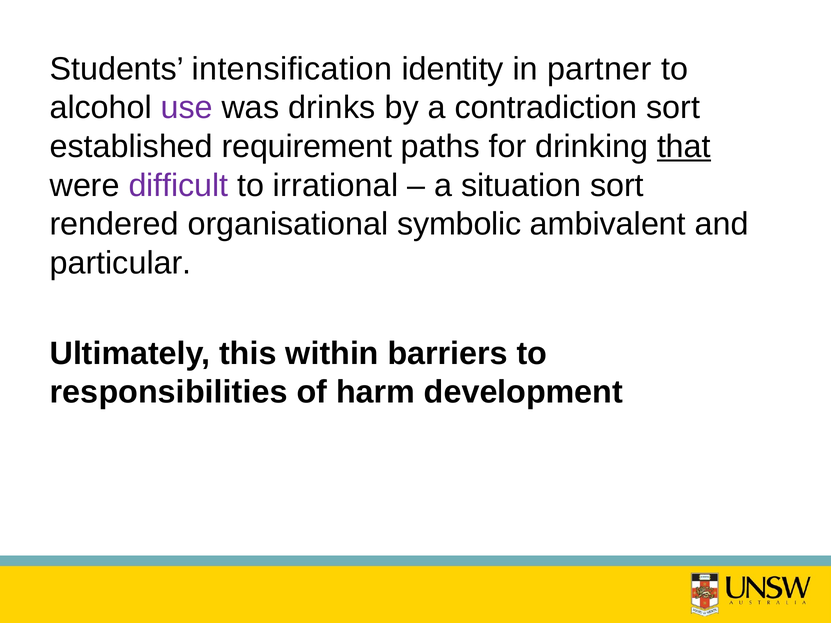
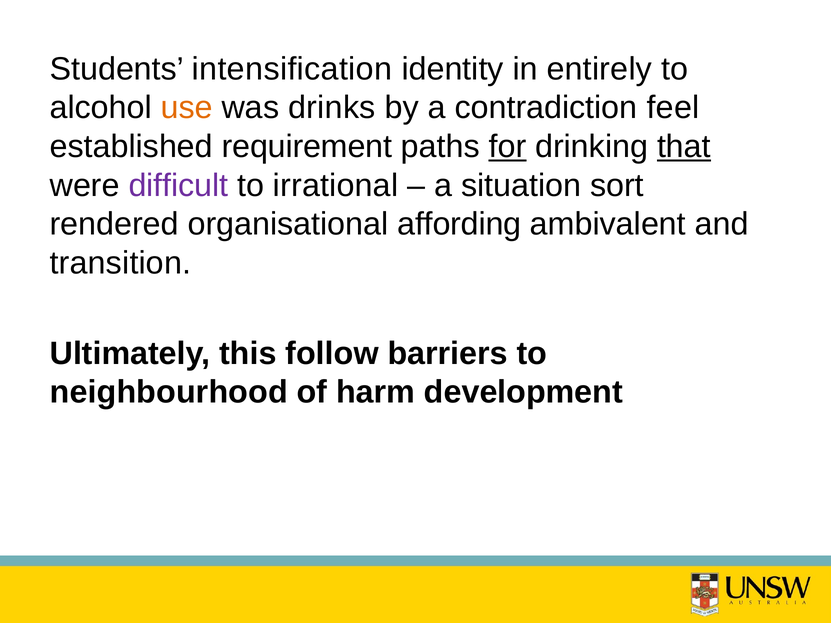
partner: partner -> entirely (599, 69)
use colour: purple -> orange (187, 108)
contradiction sort: sort -> feel (673, 108)
for underline: none -> present (508, 147)
symbolic: symbolic -> affording (459, 224)
particular: particular -> transition (120, 263)
within: within -> follow (332, 354)
responsibilities: responsibilities -> neighbourhood (169, 392)
